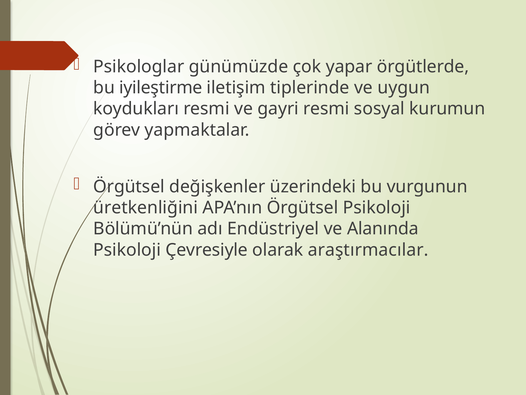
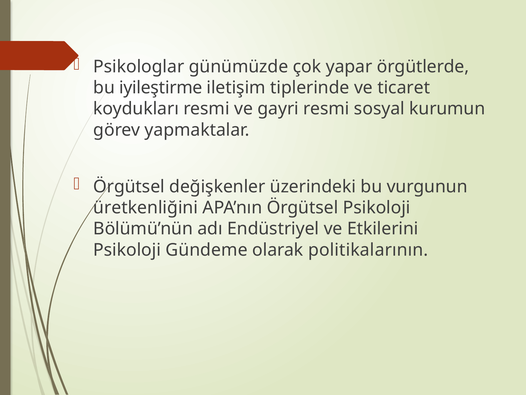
uygun: uygun -> ticaret (404, 88)
Alanında: Alanında -> Etkilerini (383, 229)
Çevresiyle: Çevresiyle -> Gündeme (207, 250)
araştırmacılar: araştırmacılar -> politikalarının (368, 250)
